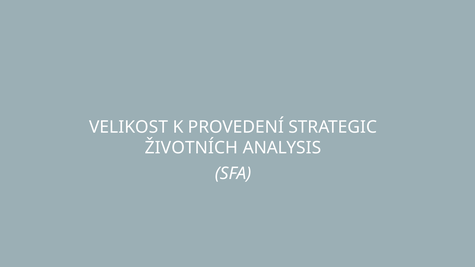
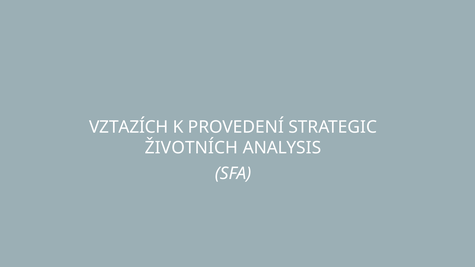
VELIKOST: VELIKOST -> VZTAZÍCH (129, 127)
